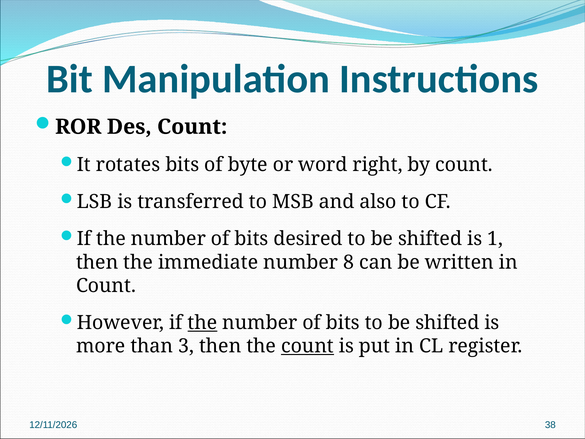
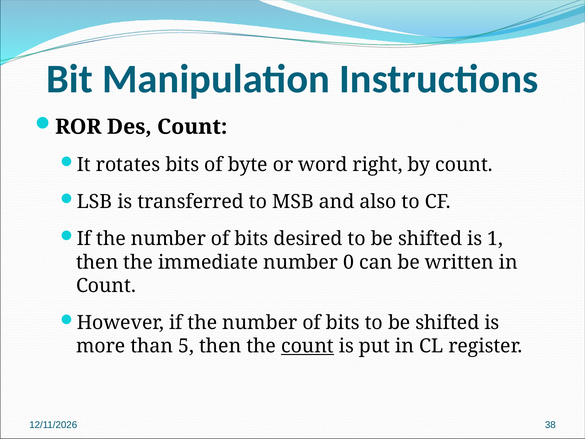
8: 8 -> 0 (349, 262)
the underline: present -> none (202, 323)
3: 3 -> 5 (186, 346)
